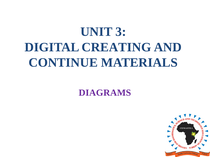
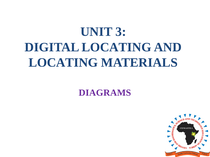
DIGITAL CREATING: CREATING -> LOCATING (116, 47)
CONTINUE: CONTINUE -> LOCATING (63, 63)
